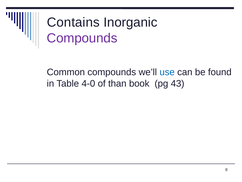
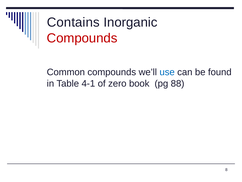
Compounds colour: purple -> red (82, 38)
4-0: 4-0 -> 4-1 (88, 83)
than: than -> zero (117, 83)
43: 43 -> 88 (178, 83)
